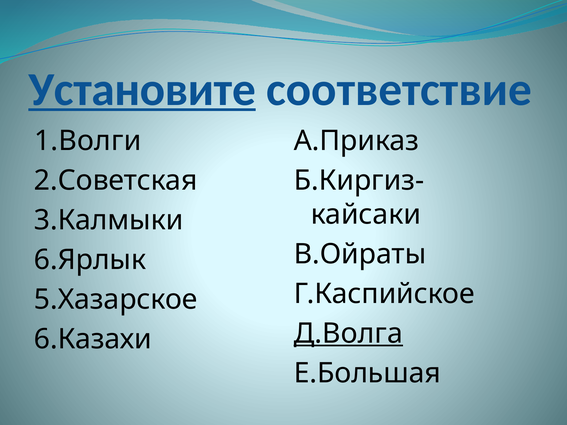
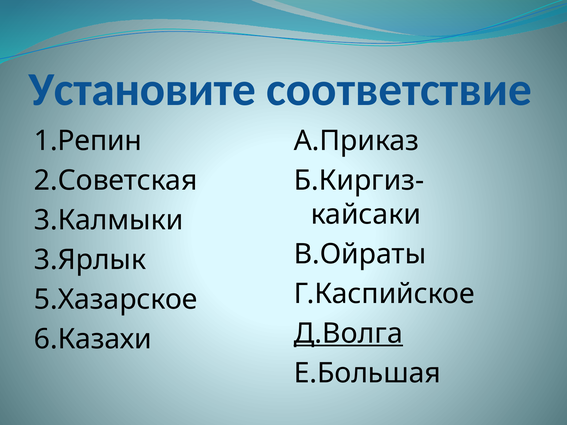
Установите underline: present -> none (142, 89)
1.Волги: 1.Волги -> 1.Репин (88, 141)
6.Ярлык: 6.Ярлык -> 3.Ярлык (90, 260)
